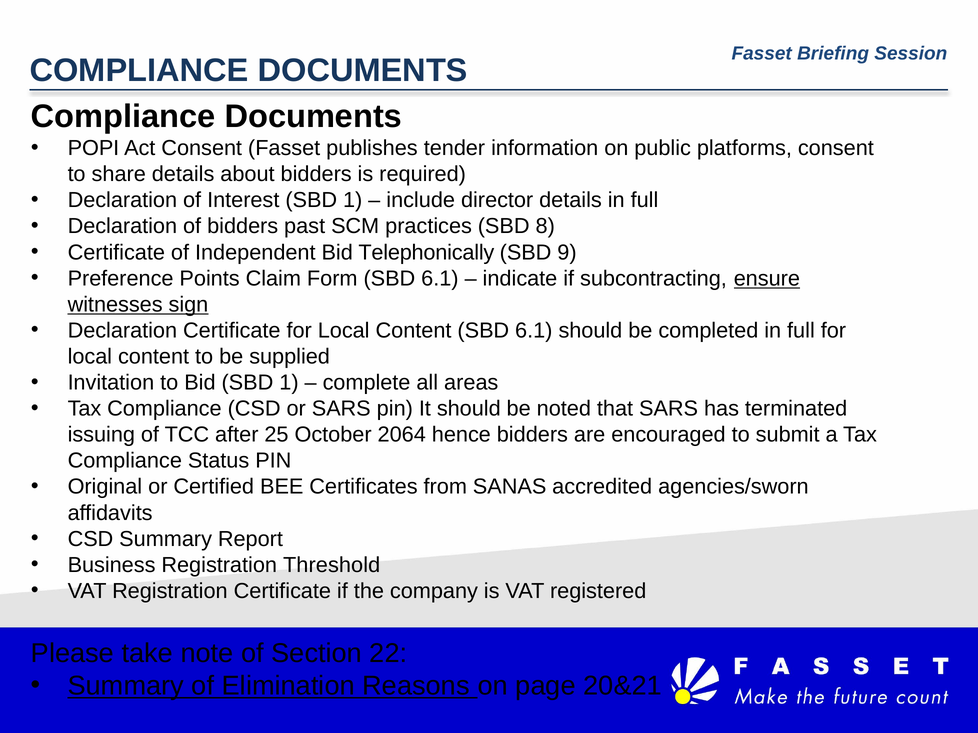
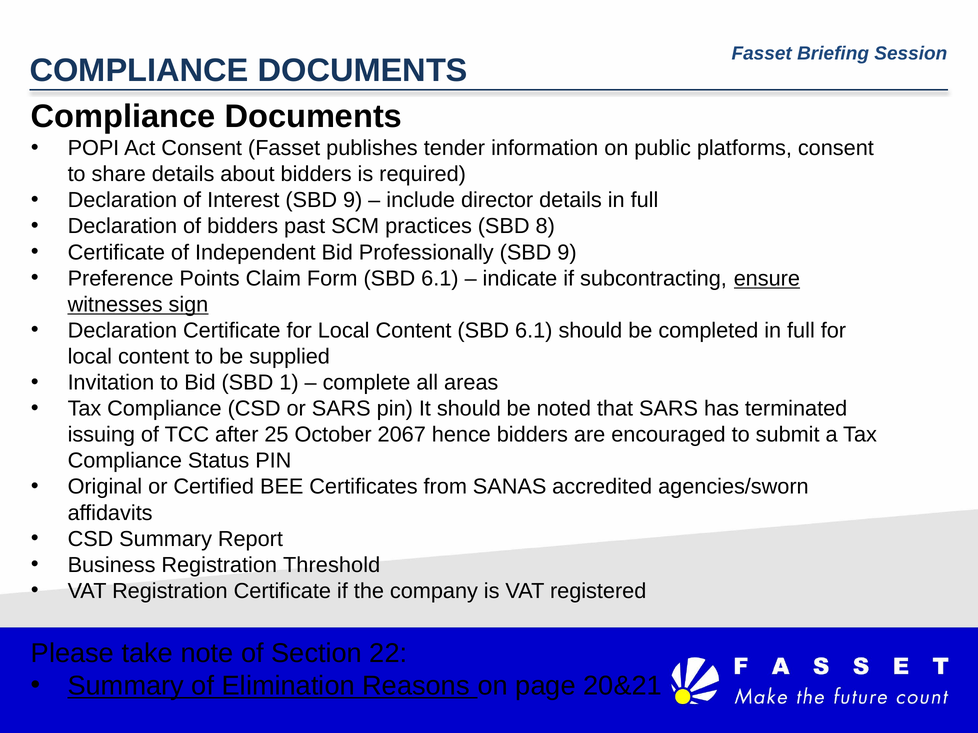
Interest SBD 1: 1 -> 9 (353, 200)
Telephonically: Telephonically -> Professionally (426, 253)
2064: 2064 -> 2067 (402, 435)
